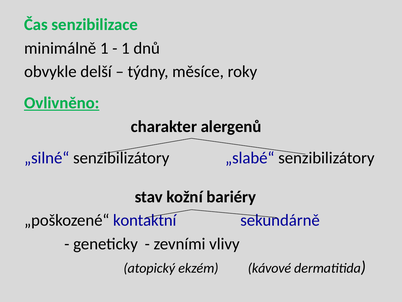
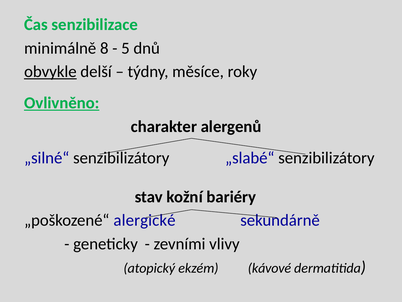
minimálně 1: 1 -> 8 (104, 48)
1: 1 -> 5 (125, 48)
obvykle underline: none -> present (50, 72)
kontaktní: kontaktní -> alergické (145, 220)
